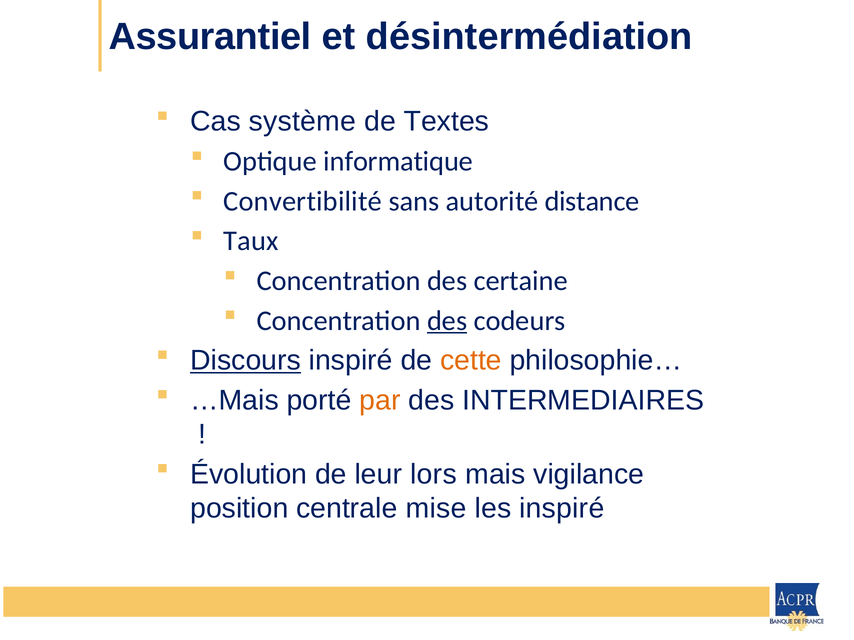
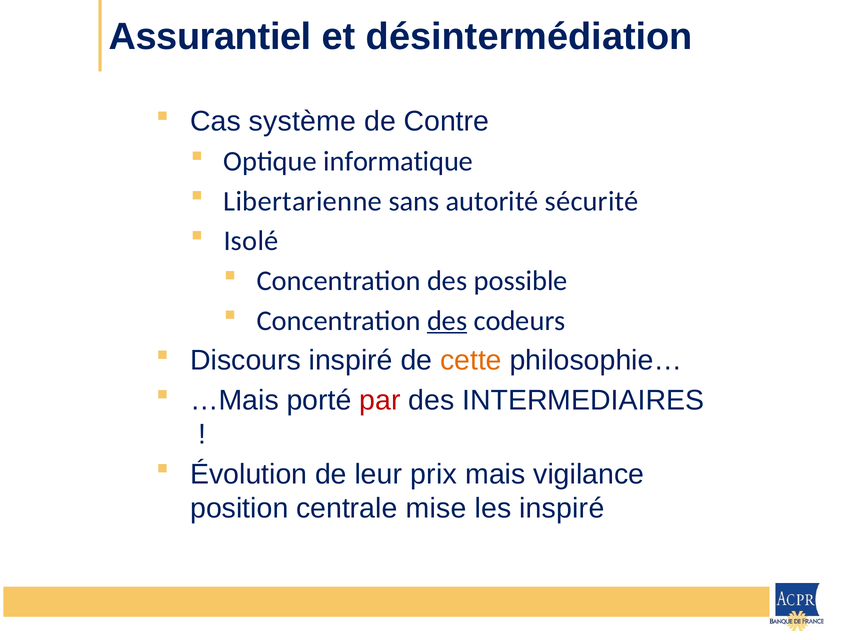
Textes: Textes -> Contre (446, 122)
Convertibilité: Convertibilité -> Libertarienne (303, 201)
distance: distance -> sécurité (592, 201)
Taux: Taux -> Isolé (251, 241)
certaine: certaine -> possible (521, 281)
Discours underline: present -> none (246, 361)
par colour: orange -> red (380, 401)
lors: lors -> prix (434, 475)
